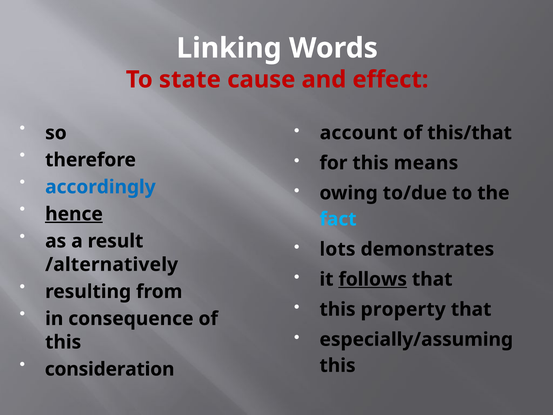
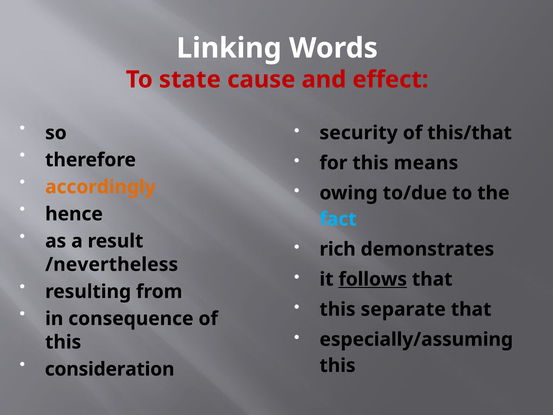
account: account -> security (359, 133)
accordingly colour: blue -> orange (100, 187)
hence underline: present -> none (74, 214)
lots: lots -> rich (338, 249)
/alternatively: /alternatively -> /nevertheless (112, 264)
property: property -> separate (403, 309)
